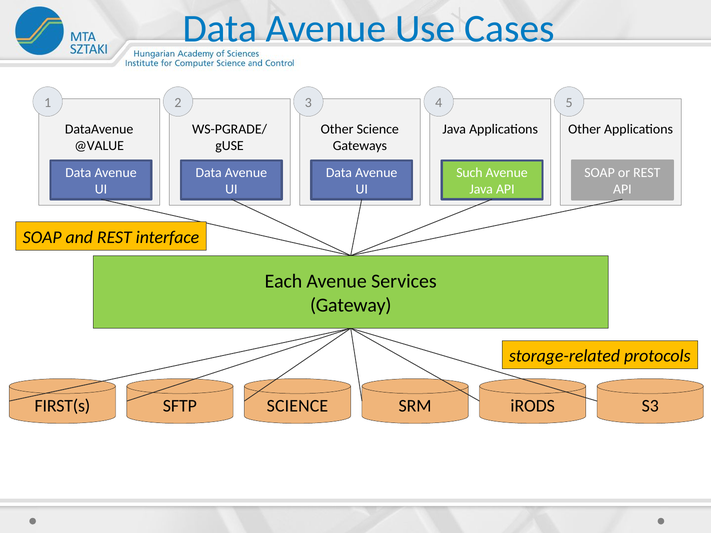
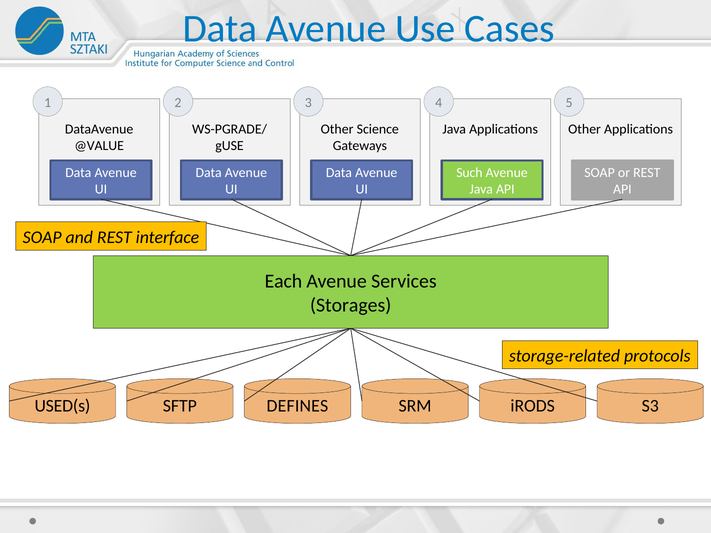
Gateway: Gateway -> Storages (351, 305)
FIRST(s: FIRST(s -> USED(s (62, 406)
SFTP SCIENCE: SCIENCE -> DEFINES (297, 406)
